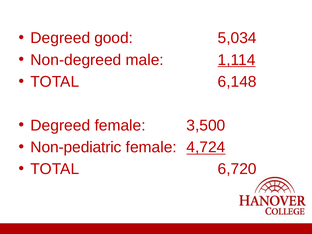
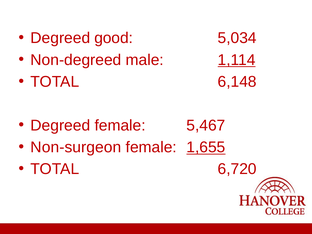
3,500: 3,500 -> 5,467 (206, 125)
Non-pediatric: Non-pediatric -> Non-surgeon (76, 147)
4,724: 4,724 -> 1,655 (206, 147)
